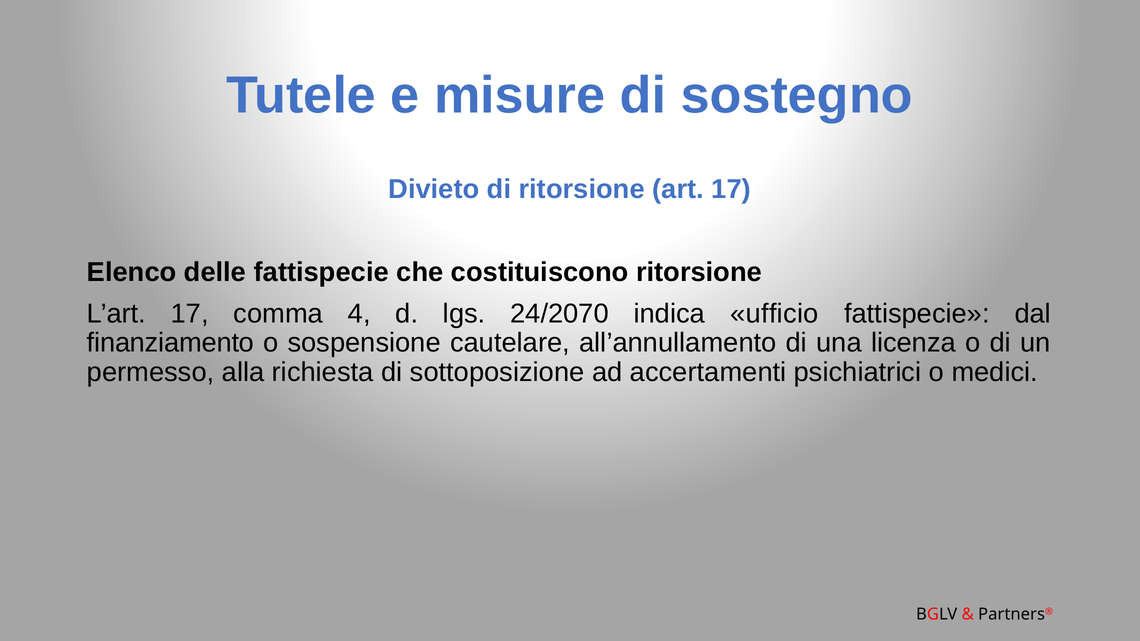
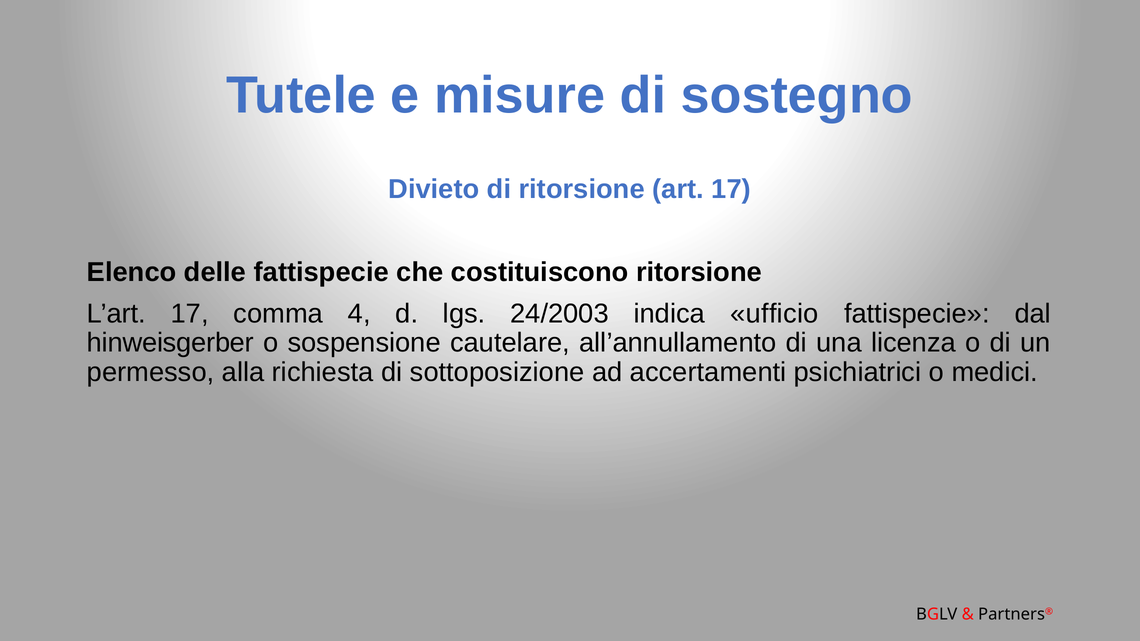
24/2070: 24/2070 -> 24/2003 (560, 314)
finanziamento: finanziamento -> hinweisgerber (170, 343)
